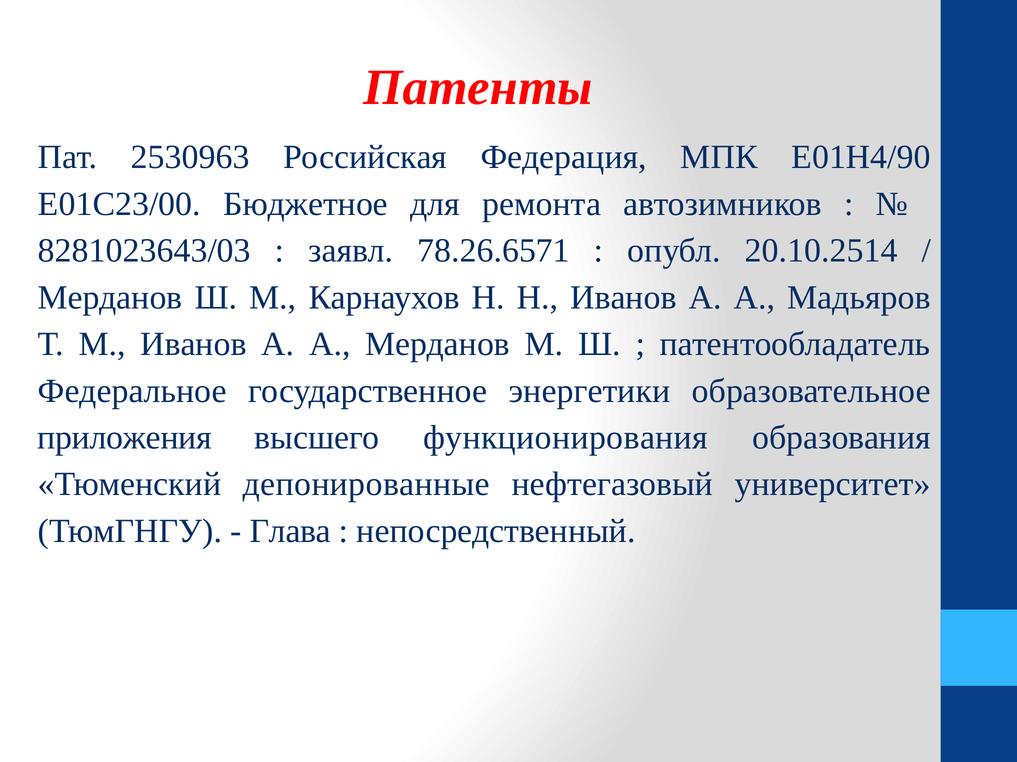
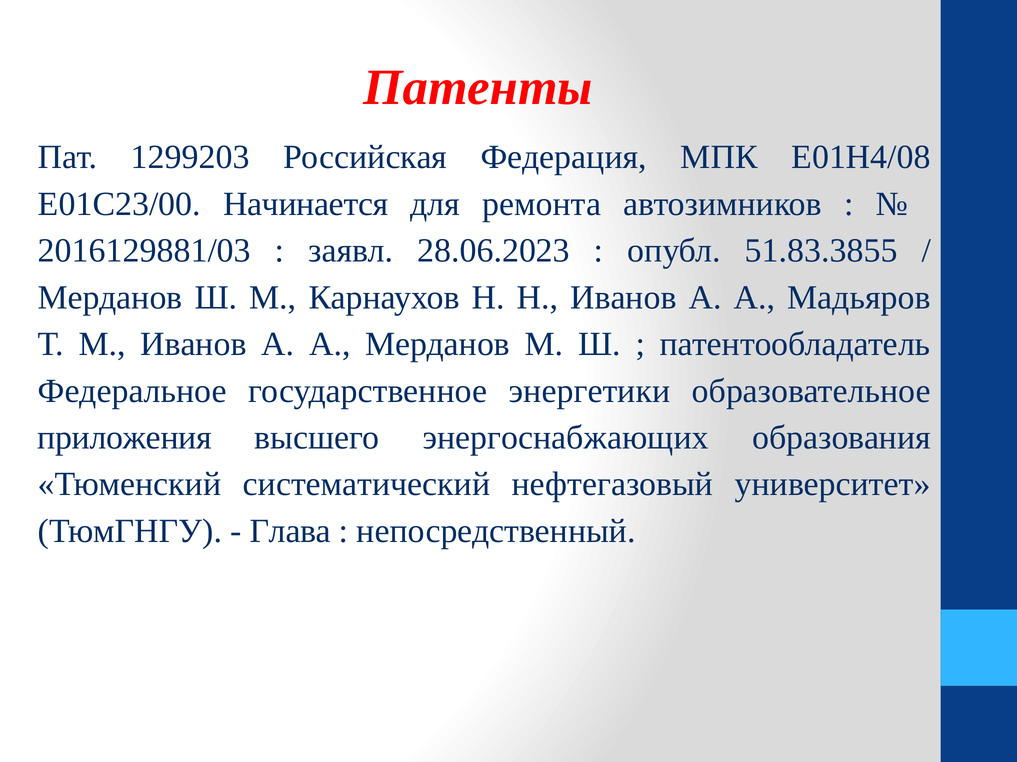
2530963: 2530963 -> 1299203 (190, 157)
E01H4/90: E01H4/90 -> E01H4/08 (861, 157)
Бюджетное: Бюджетное -> Начинается (306, 204)
8281023643/03: 8281023643/03 -> 2016129881/03 (144, 251)
78.26.6571: 78.26.6571 -> 28.06.2023 (494, 251)
20.10.2514: 20.10.2514 -> 51.83.3855 (821, 251)
функционирования: функционирования -> энергоснабжающих (566, 438)
депонированные: депонированные -> систематический (366, 485)
